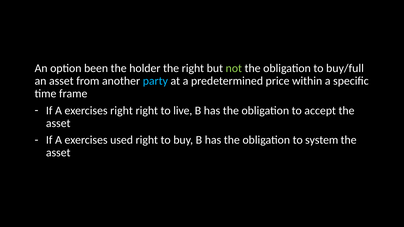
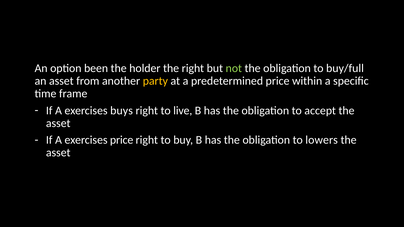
party colour: light blue -> yellow (155, 81)
exercises right: right -> buys (122, 111)
exercises used: used -> price (122, 140)
system: system -> lowers (322, 140)
